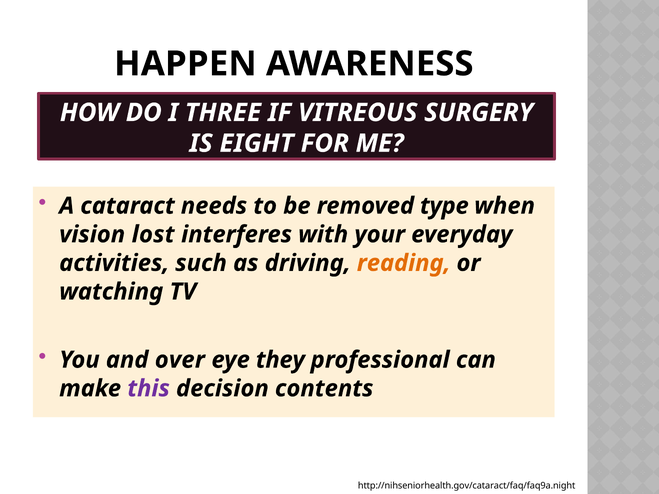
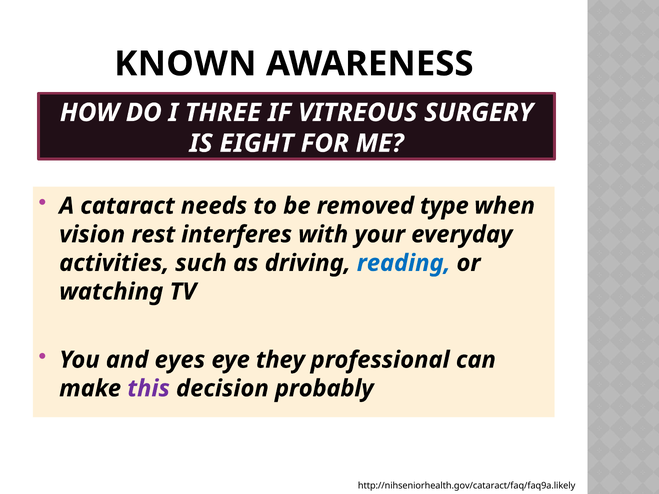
HAPPEN: HAPPEN -> KNOWN (185, 64)
lost: lost -> rest (153, 235)
reading colour: orange -> blue (404, 263)
over: over -> eyes (180, 360)
contents: contents -> probably (324, 389)
http://nihseniorhealth.gov/cataract/faq/faq9a.night: http://nihseniorhealth.gov/cataract/faq/faq9a.night -> http://nihseniorhealth.gov/cataract/faq/faq9a.likely (467, 486)
